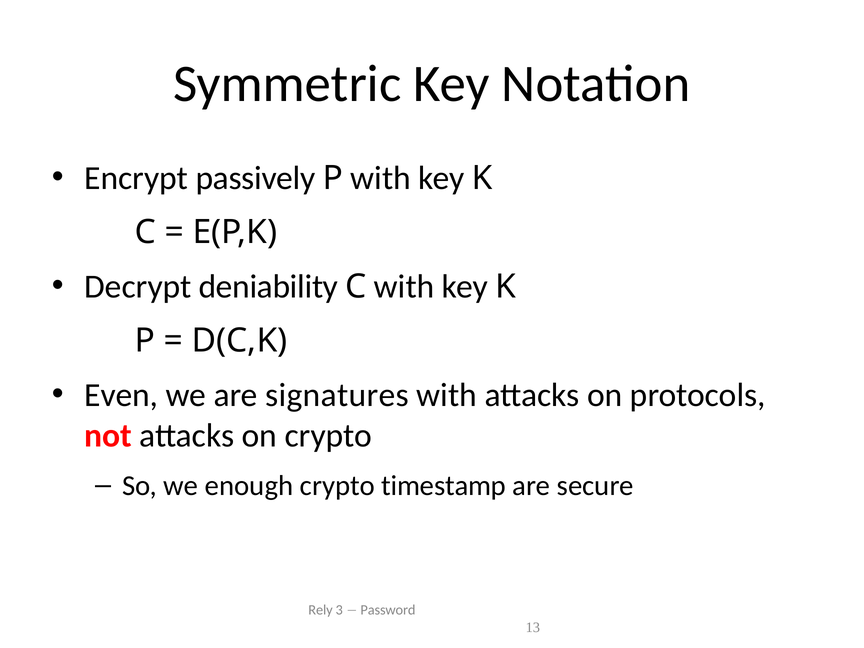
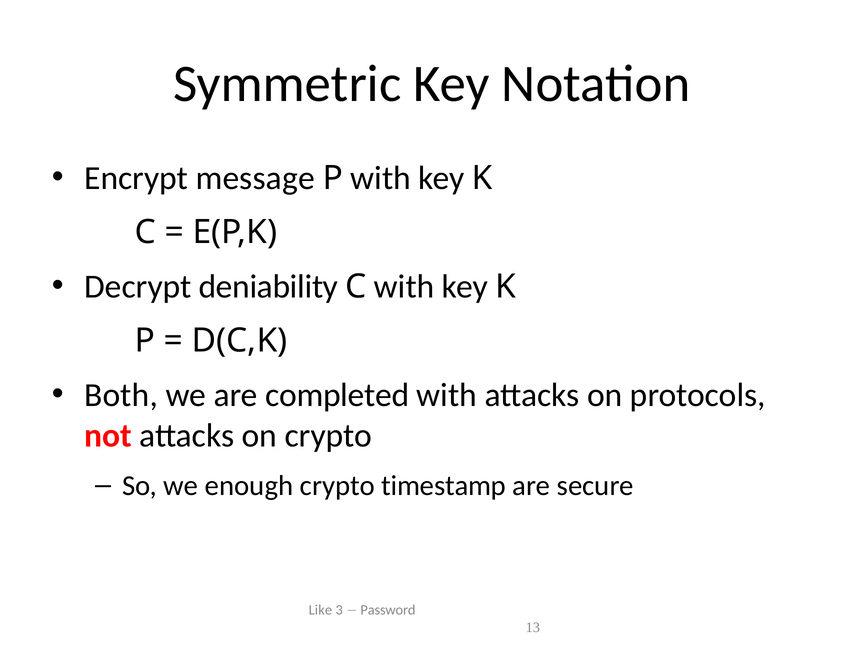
passively: passively -> message (255, 178)
Even: Even -> Both (121, 395)
signatures: signatures -> completed (337, 395)
Rely: Rely -> Like (320, 610)
